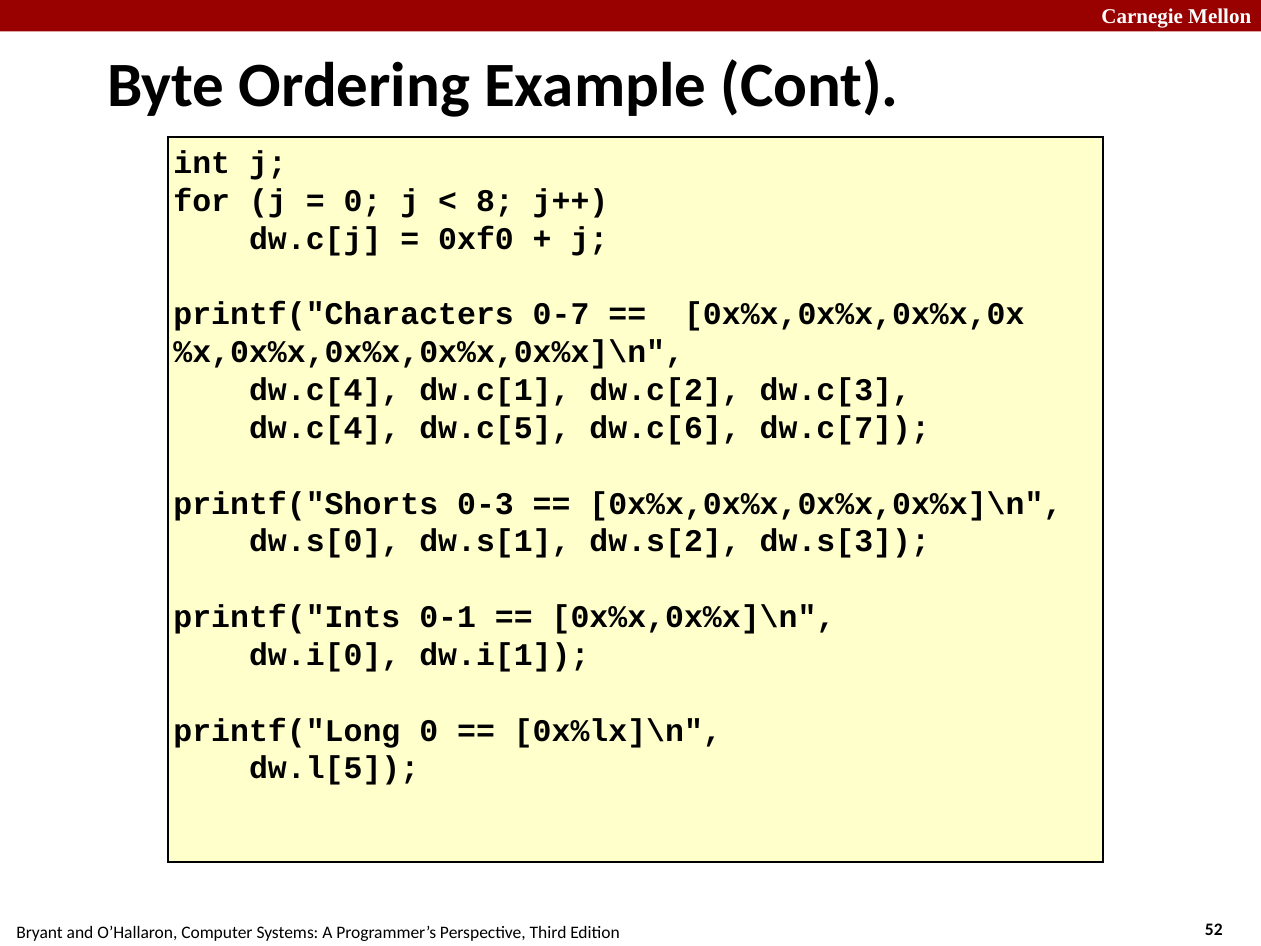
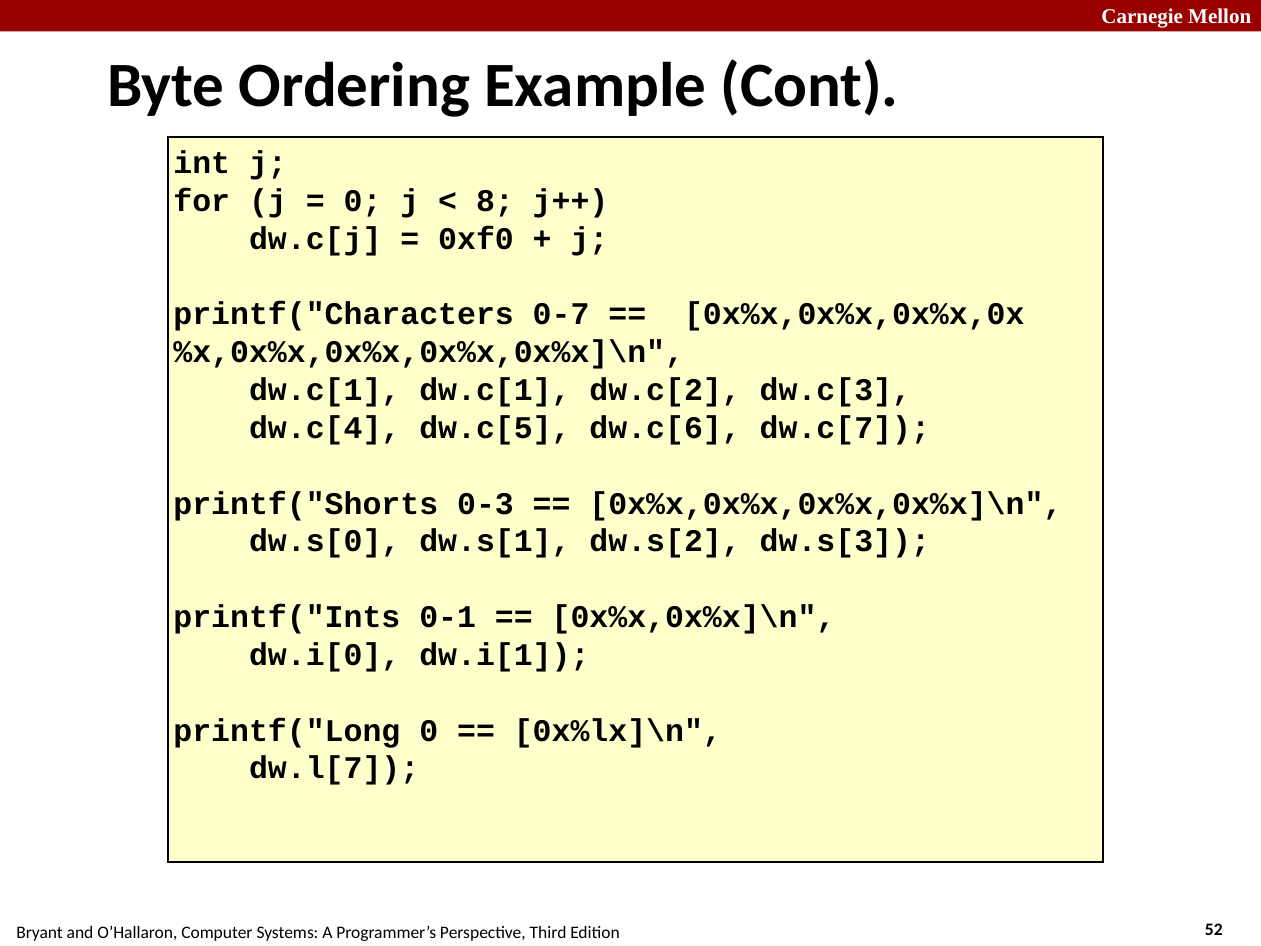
dw.c[4: dw.c[4 -> dw.c[1 (325, 390)
dw.l[5: dw.l[5 -> dw.l[7 (334, 768)
